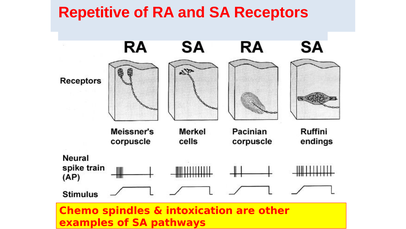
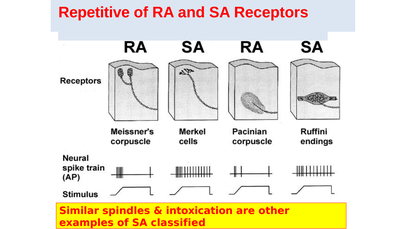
Chemo: Chemo -> Similar (79, 210)
pathways: pathways -> classified (178, 222)
